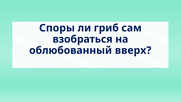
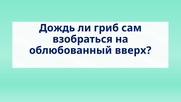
Споры: Споры -> Дождь (57, 28)
